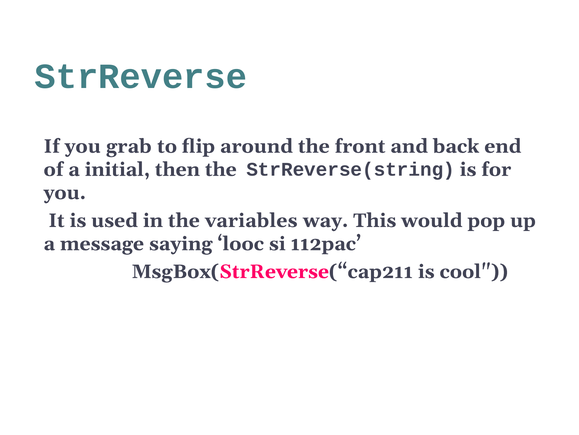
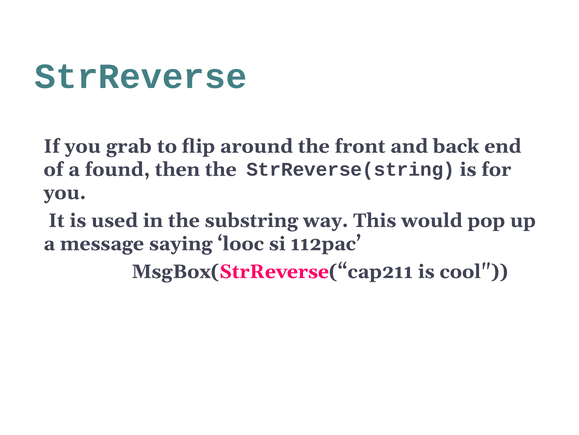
initial: initial -> found (117, 169)
variables: variables -> substring (251, 220)
